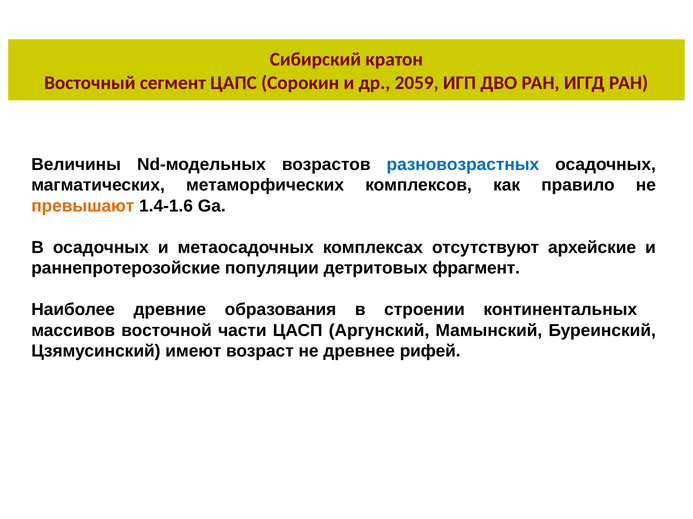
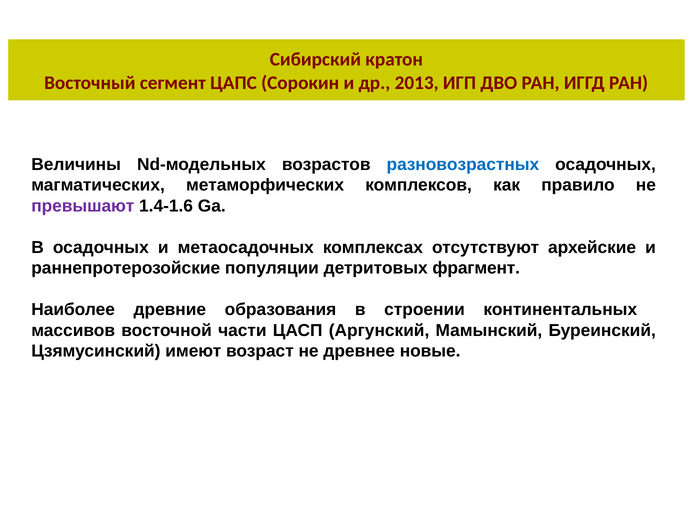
2059: 2059 -> 2013 (417, 83)
превышают colour: orange -> purple (83, 206)
рифей: рифей -> новые (430, 352)
